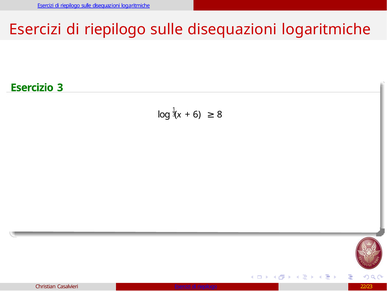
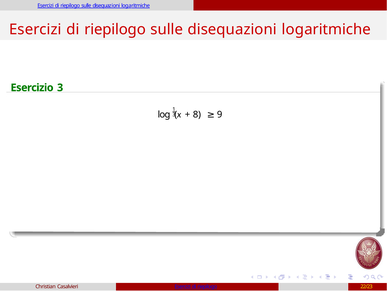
6: 6 -> 8 (197, 114)
8: 8 -> 9 (220, 114)
